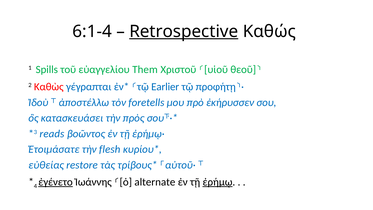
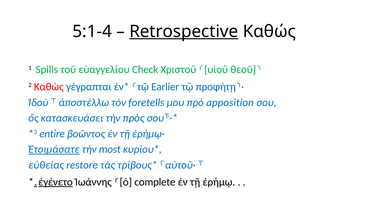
6:1-4: 6:1-4 -> 5:1-4 (92, 31)
Them: Them -> Check (145, 69)
ἐκήρυσσεν: ἐκήρυσσεν -> apposition (230, 102)
reads: reads -> entire (52, 134)
Ἑτοιμάσατε underline: none -> present (54, 149)
flesh: flesh -> most (110, 149)
alternate: alternate -> complete (155, 182)
ἐρήμῳ underline: present -> none (218, 182)
